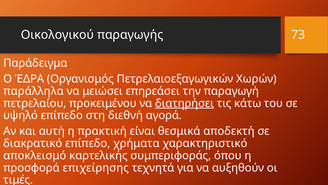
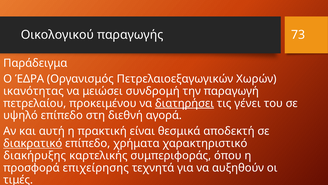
παράλληλα: παράλληλα -> ικανότητας (33, 91)
επηρεάσει: επηρεάσει -> συνδρομή (153, 91)
κάτω: κάτω -> γένει (248, 103)
διακρατικό underline: none -> present (33, 143)
αποκλεισμό: αποκλεισμό -> διακήρυξης (35, 155)
